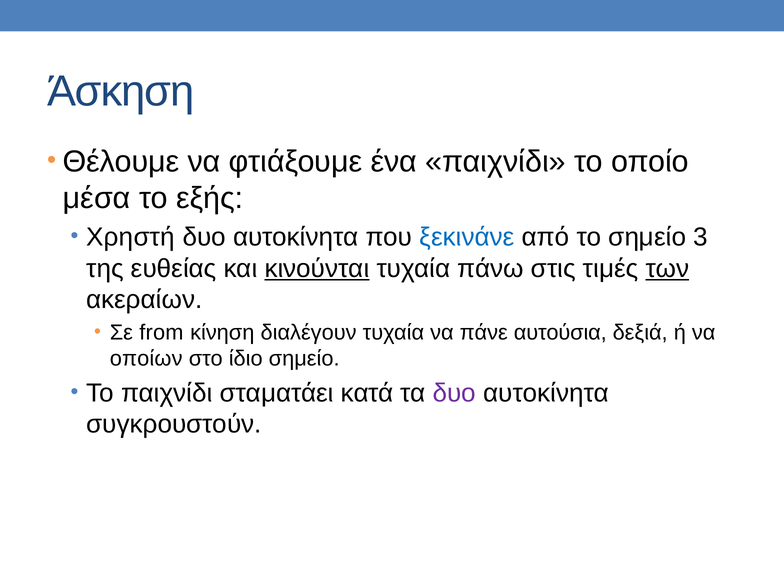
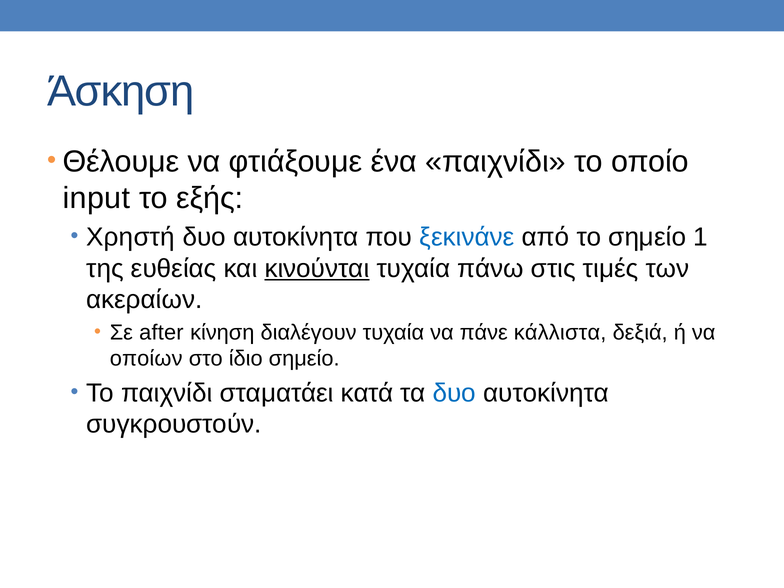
μέσα: μέσα -> input (97, 198)
3: 3 -> 1 (701, 237)
των underline: present -> none (667, 268)
from: from -> after (161, 333)
αυτούσια: αυτούσια -> κάλλιστα (560, 333)
δυο colour: purple -> blue (454, 393)
